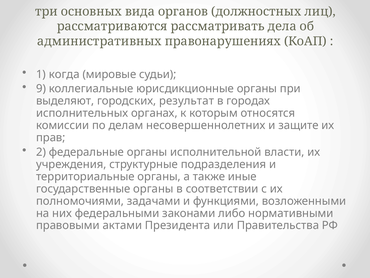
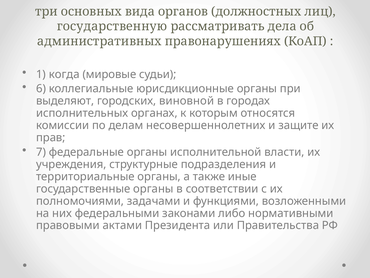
рассматриваются: рассматриваются -> государственную (112, 26)
9: 9 -> 6 (41, 89)
результат: результат -> виновной (187, 101)
2: 2 -> 7 (41, 152)
